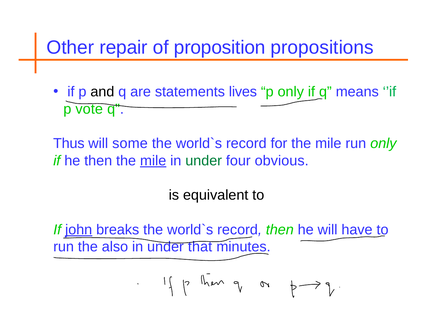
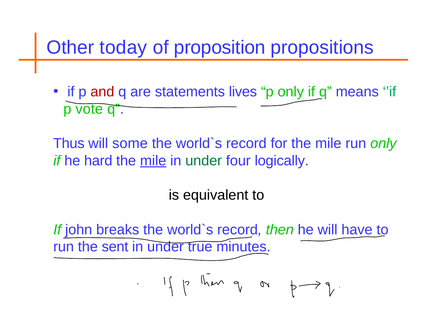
repair: repair -> today (123, 47)
and colour: black -> red (102, 92)
he then: then -> hard (98, 160)
obvious: obvious -> logically (282, 160)
john underline: present -> none (79, 229)
also: also -> sent (115, 246)
that: that -> true (200, 246)
